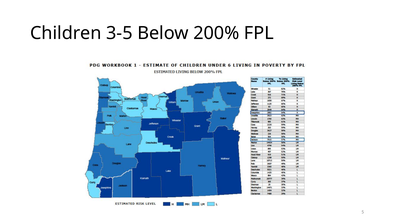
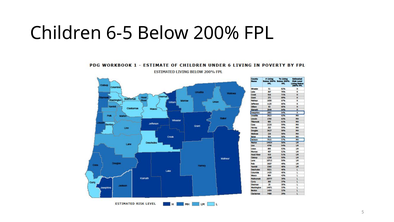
3-5: 3-5 -> 6-5 (119, 33)
